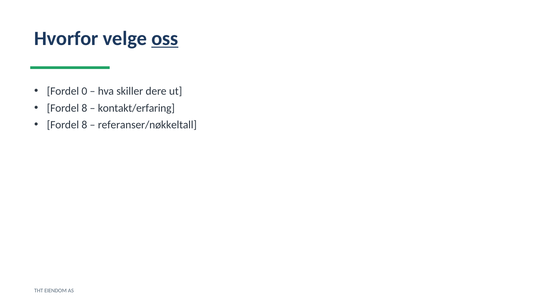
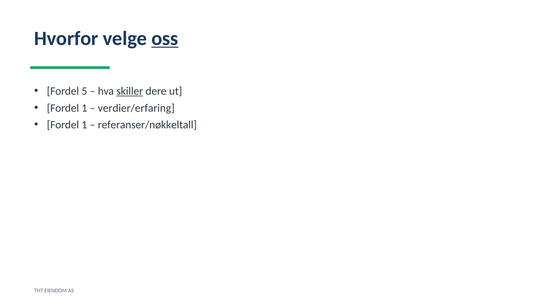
0: 0 -> 5 (84, 91)
skiller underline: none -> present (130, 91)
8: 8 -> 1 (84, 108)
kontakt/erfaring: kontakt/erfaring -> verdier/erfaring (136, 108)
8: 8 -> 1 (84, 125)
